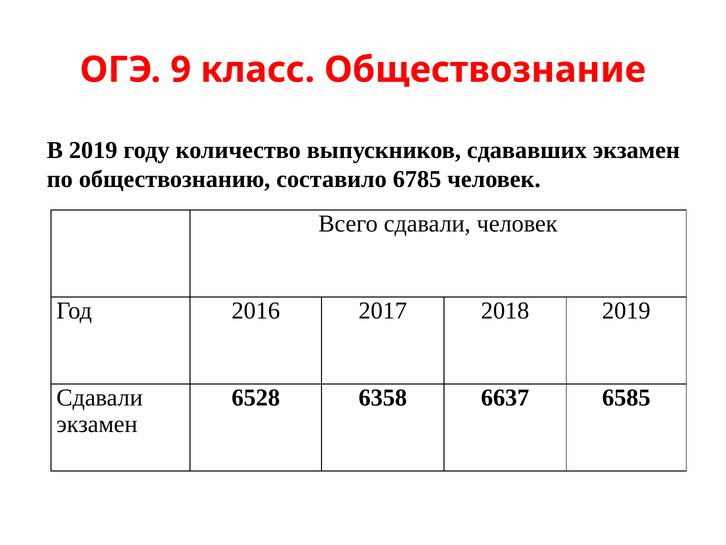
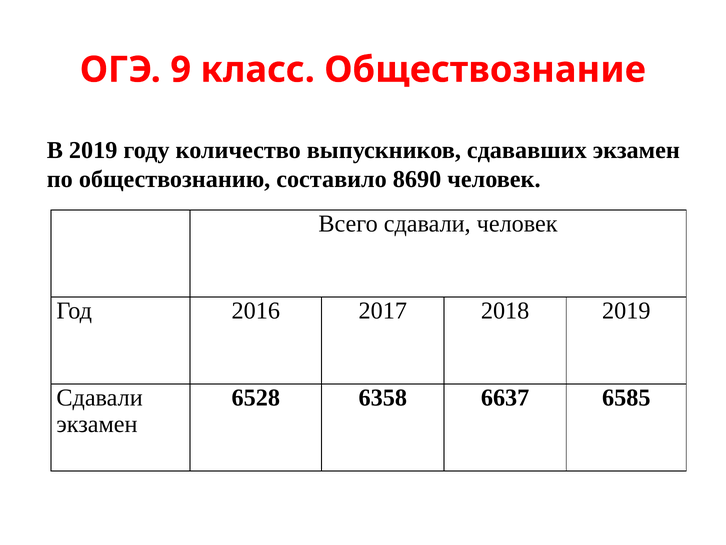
6785: 6785 -> 8690 (417, 179)
